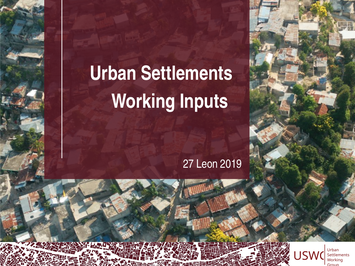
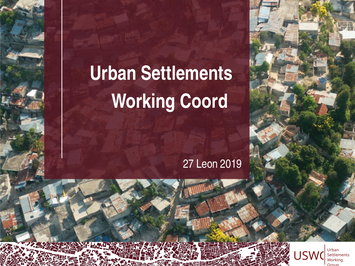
Inputs: Inputs -> Coord (204, 102)
